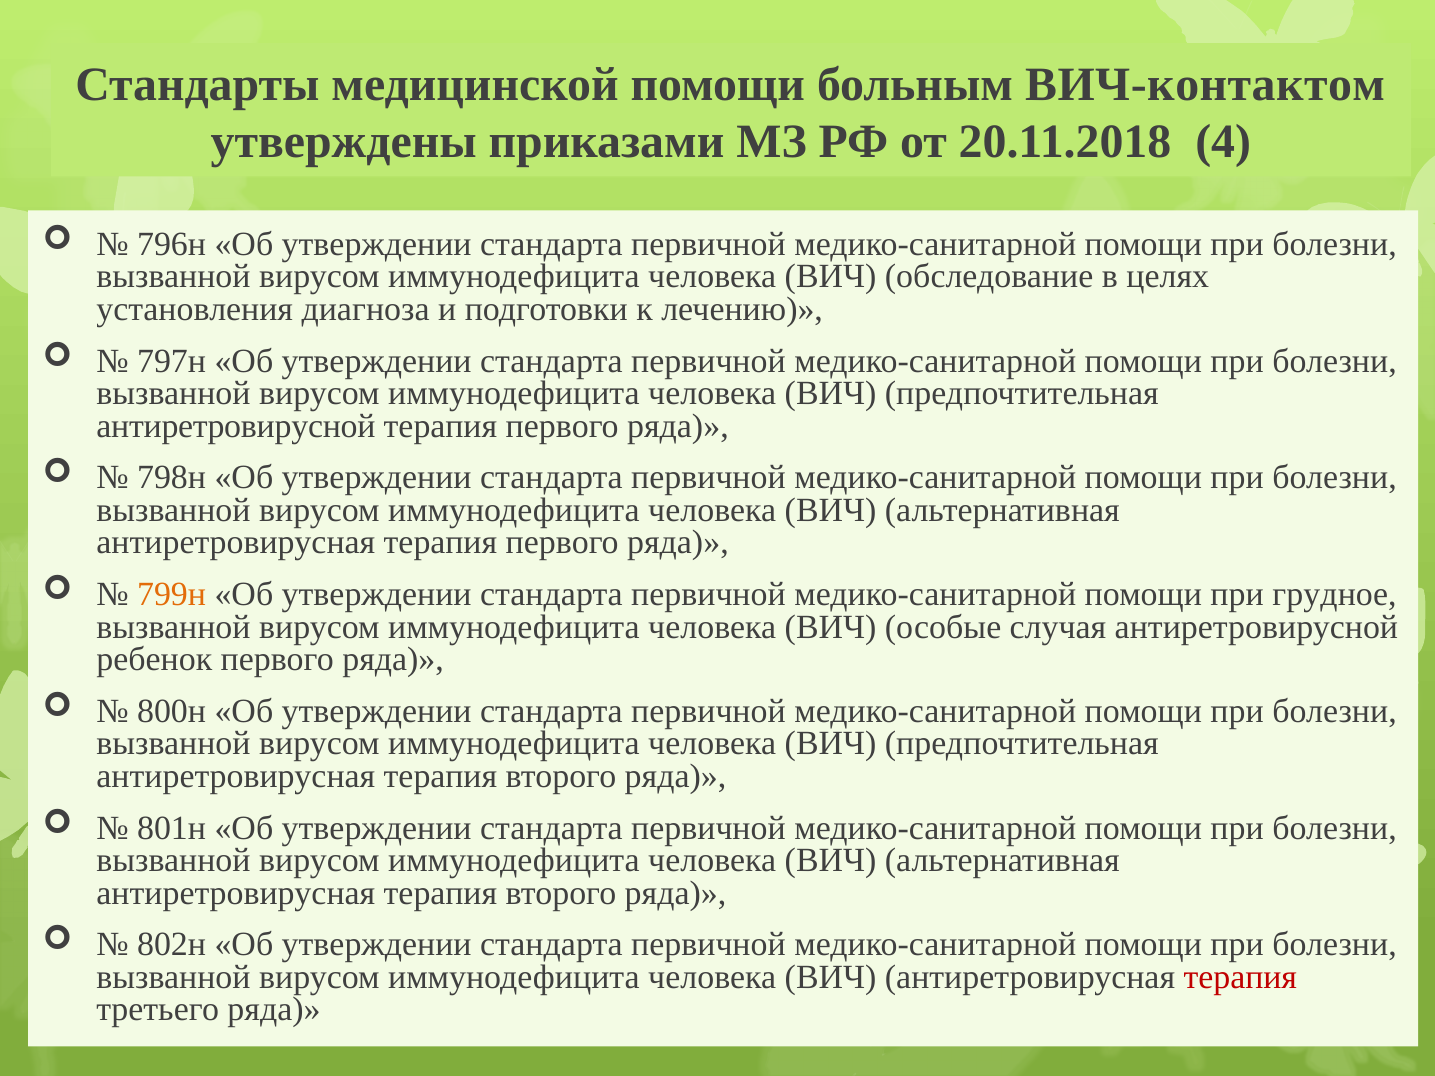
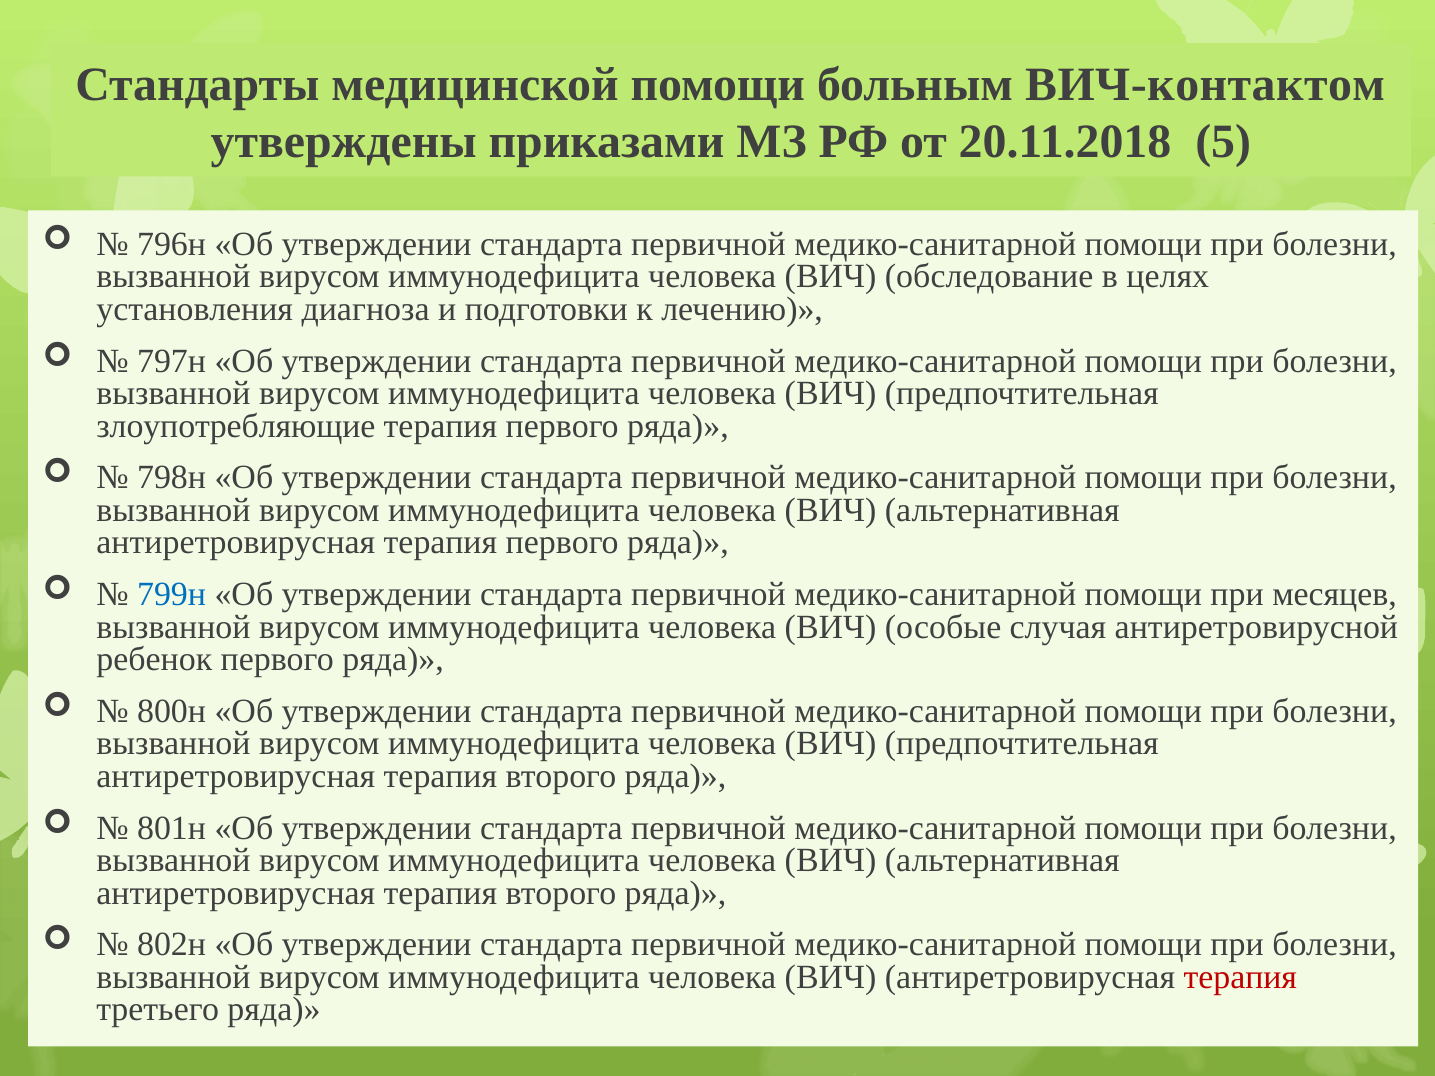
4: 4 -> 5 (1223, 142)
антиретровирусной: антиретровирусной -> злоупотребляющие (236, 426)
799н colour: orange -> blue (172, 595)
грудное: грудное -> месяцев (1335, 595)
